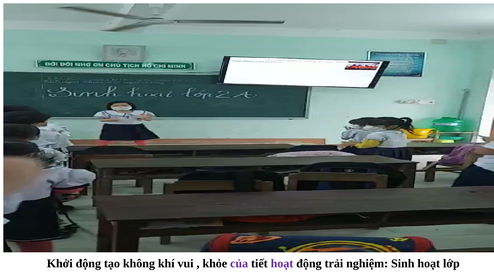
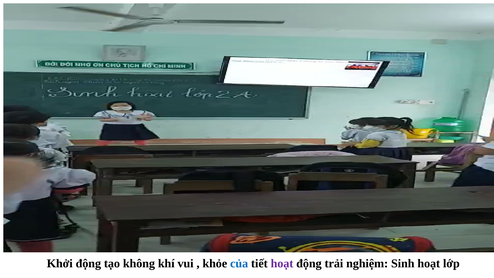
của colour: purple -> blue (239, 263)
